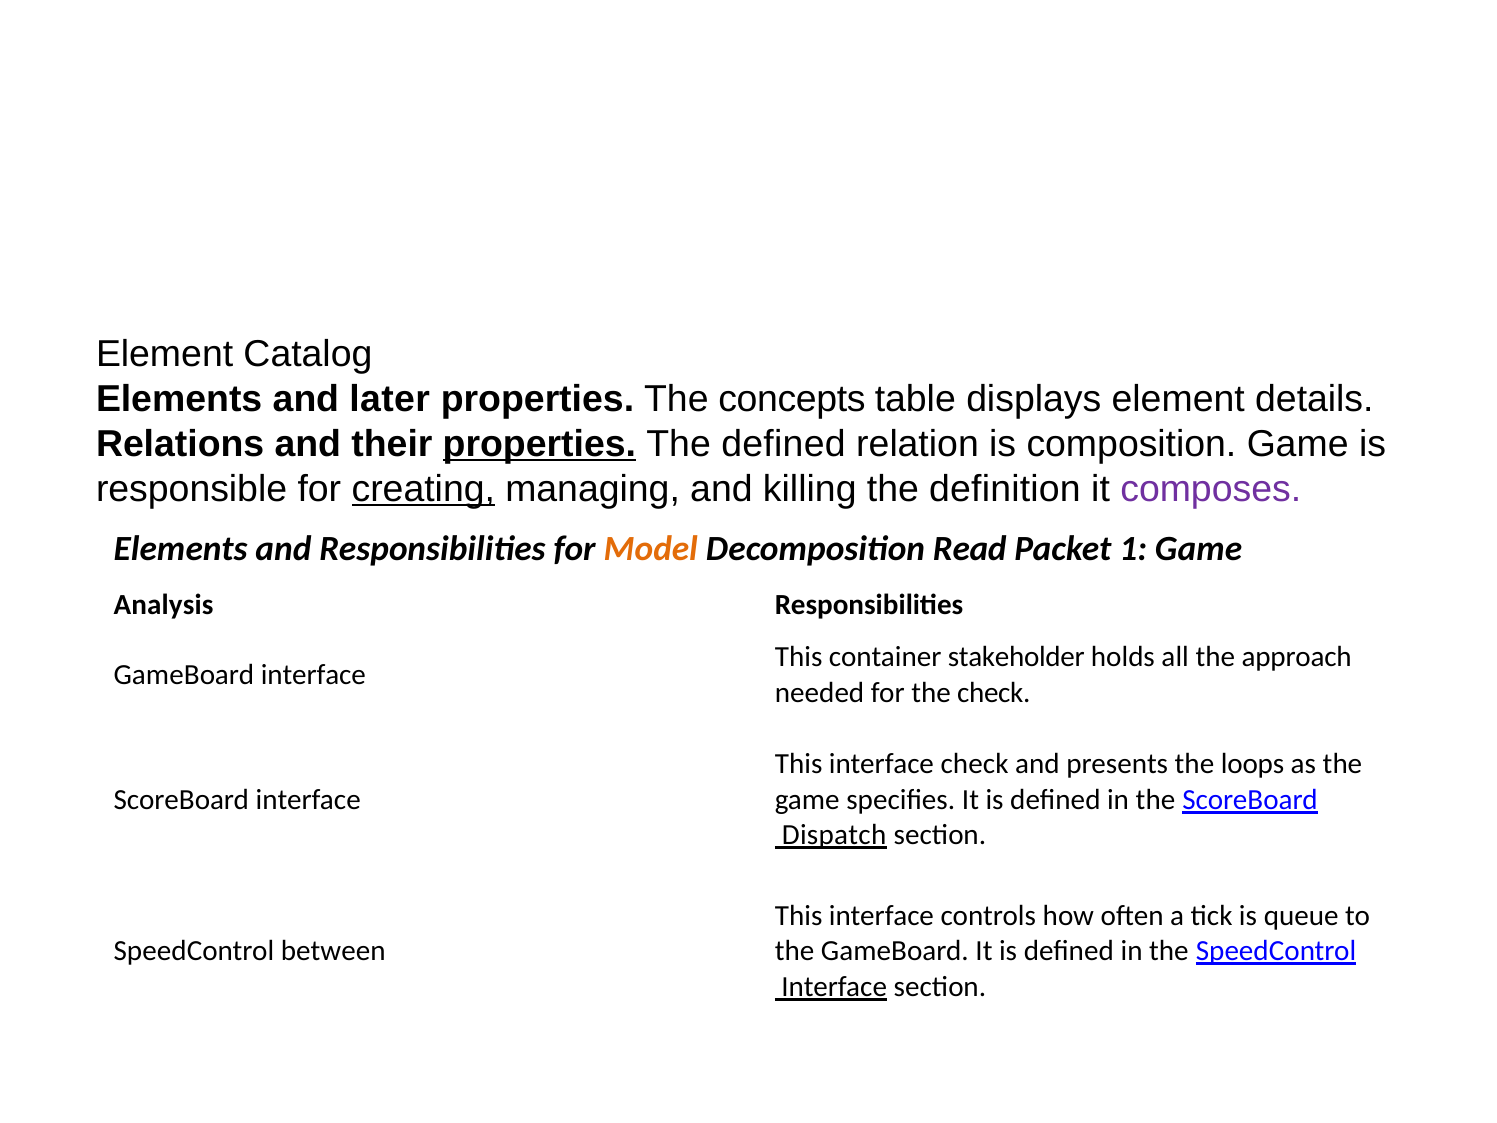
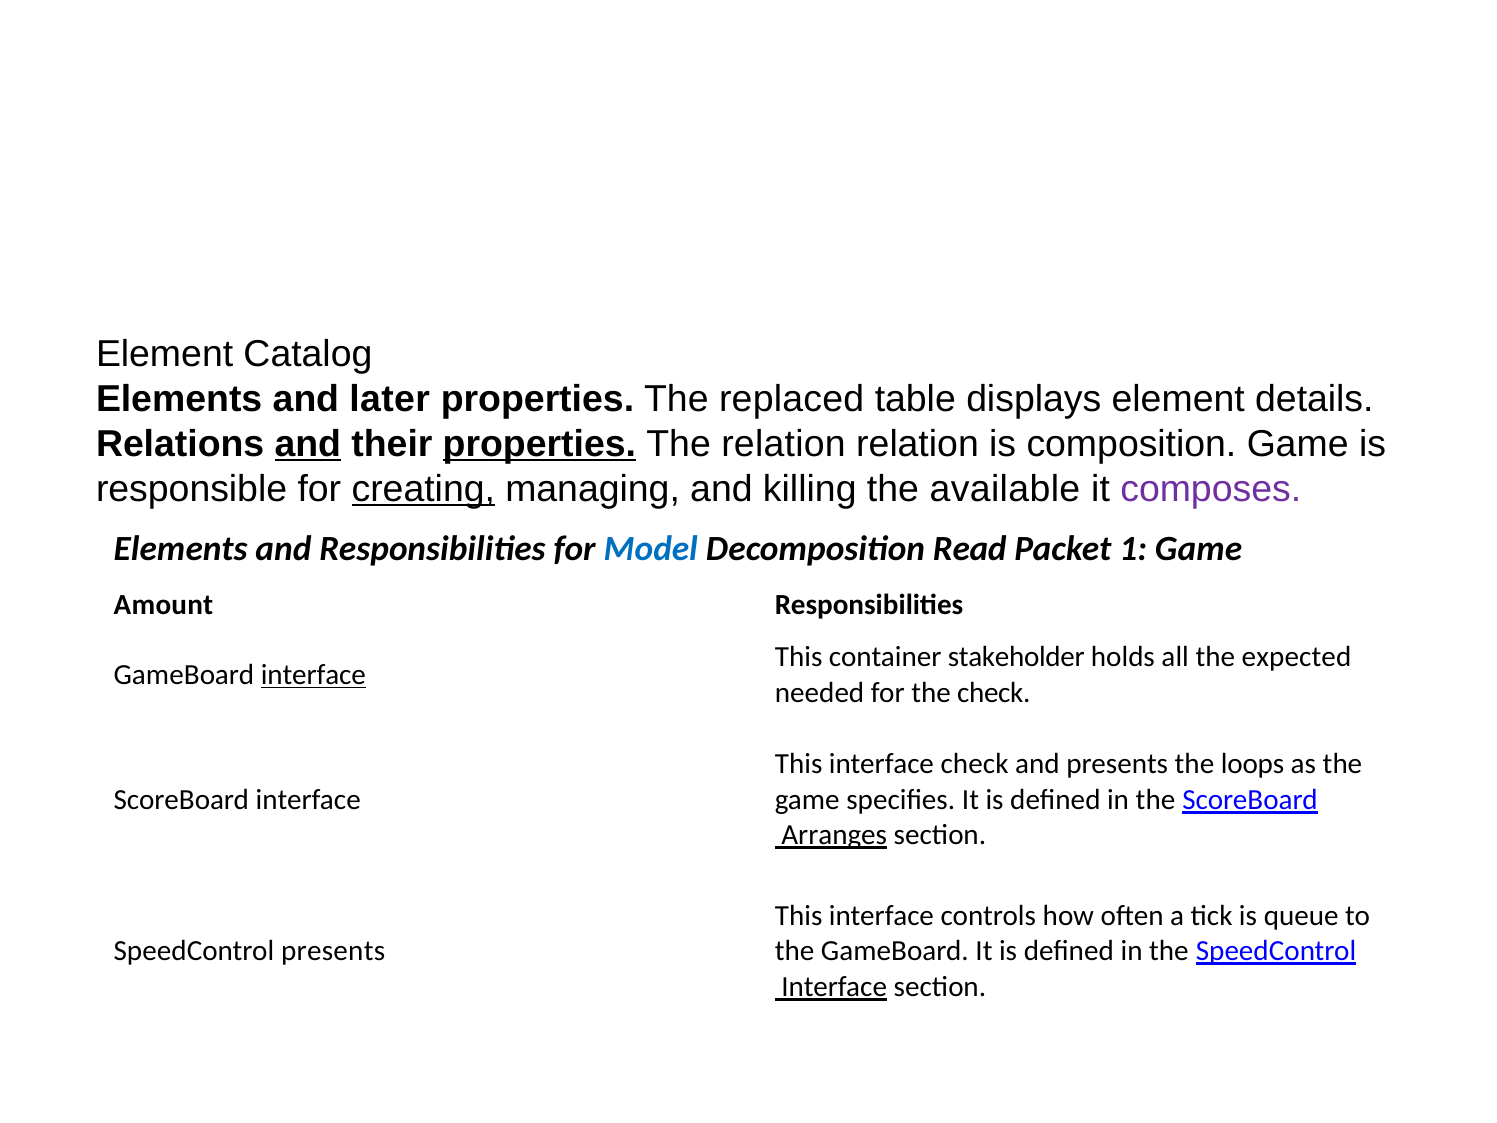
concepts: concepts -> replaced (792, 399)
and underline: none -> present (308, 444)
The defined: defined -> relation (783, 444)
definition: definition -> available (1005, 489)
Model colour: orange -> blue (651, 549)
Analysis: Analysis -> Amount (164, 605)
approach: approach -> expected (1297, 657)
interface underline: none -> present (313, 675)
Dispatch: Dispatch -> Arranges (834, 835)
SpeedControl between: between -> presents (333, 951)
